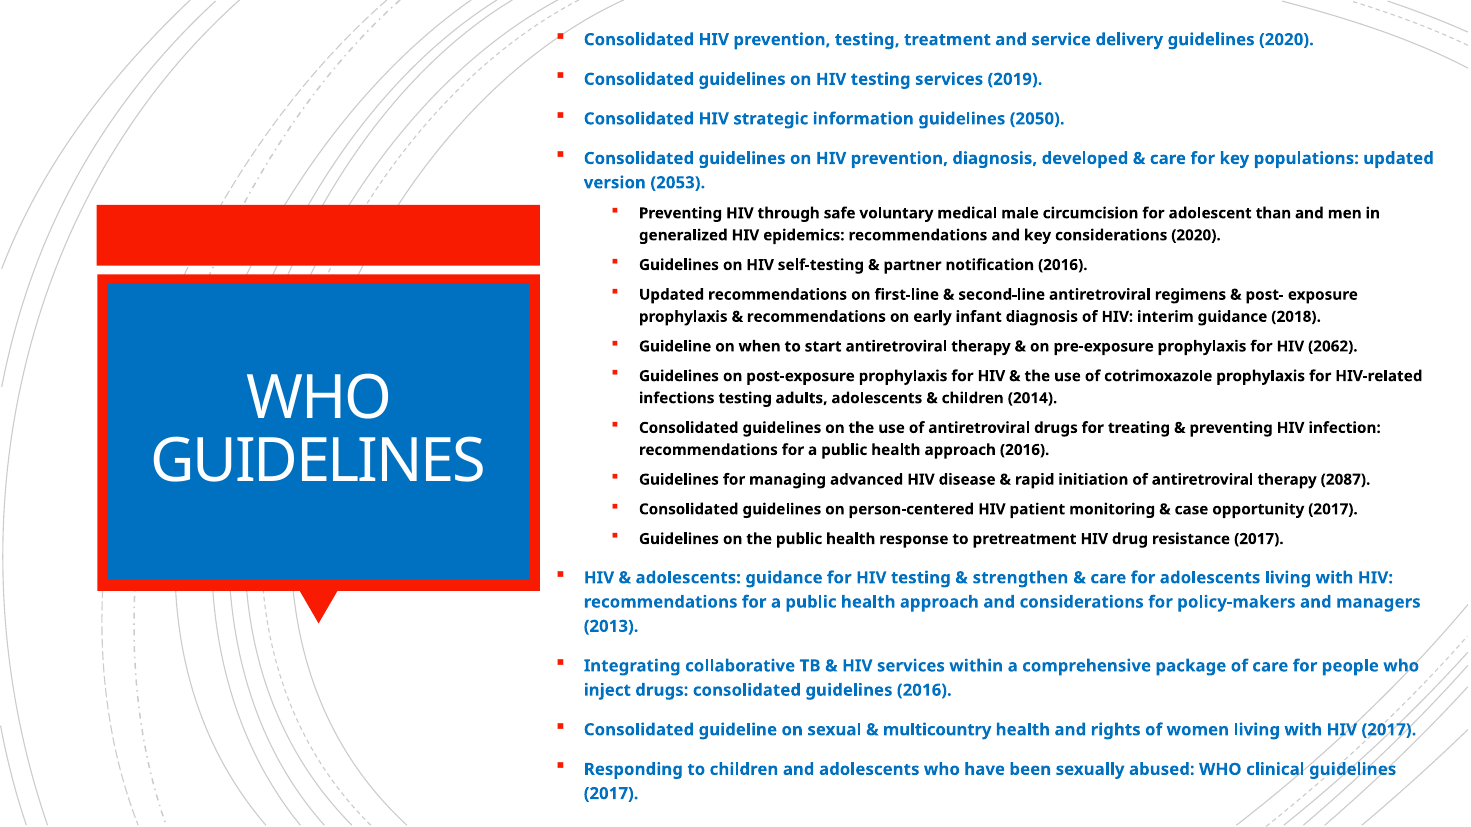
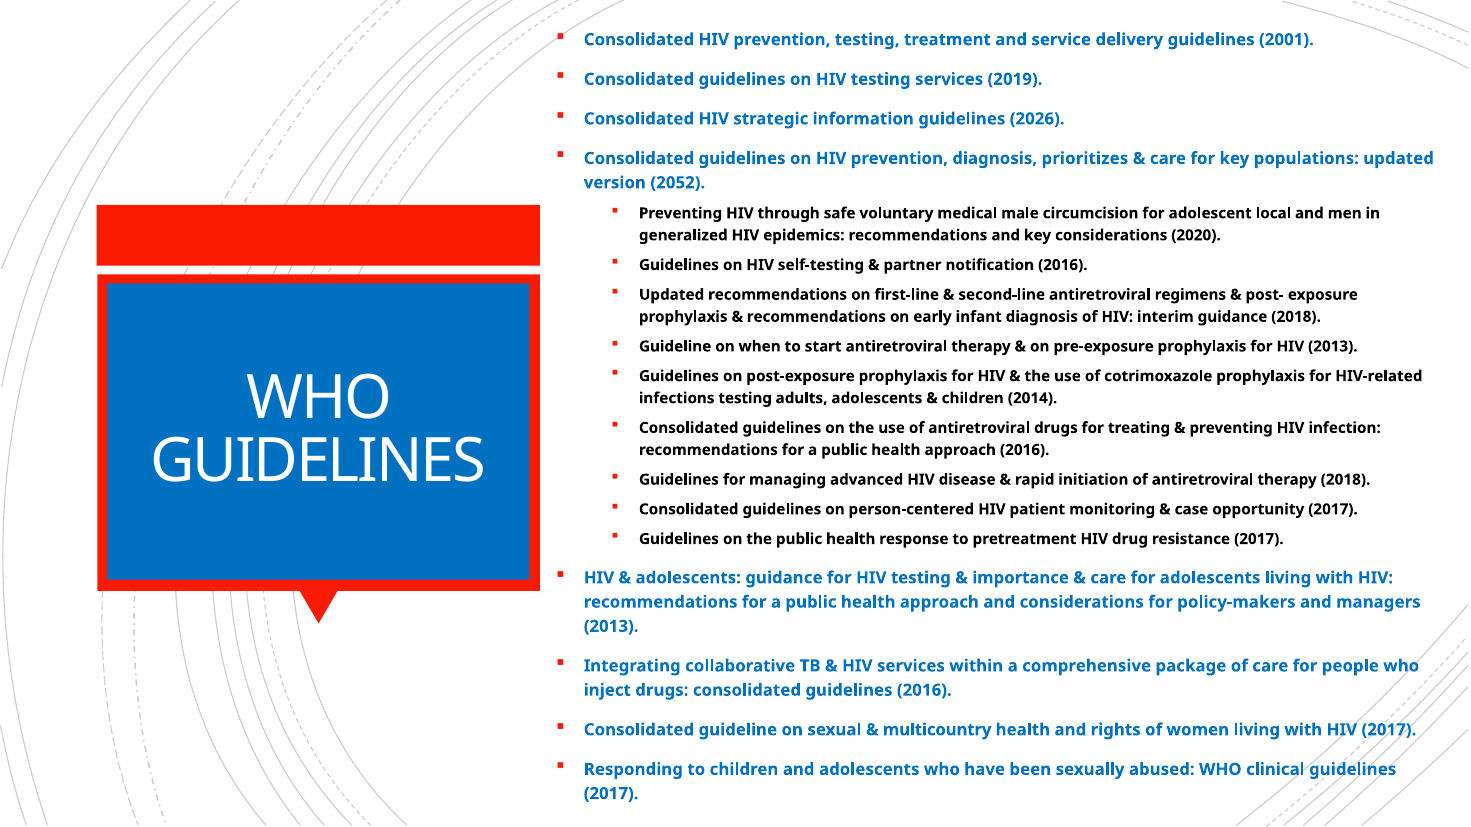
guidelines 2020: 2020 -> 2001 (1286, 40)
2050: 2050 -> 2026 (1037, 119)
developed: developed -> prioritizes (1085, 159)
2053: 2053 -> 2052 (678, 183)
than: than -> local (1273, 213)
HIV 2062: 2062 -> 2013 (1333, 347)
therapy 2087: 2087 -> 2018 (1346, 480)
strengthen: strengthen -> importance (1021, 578)
